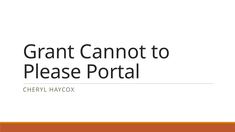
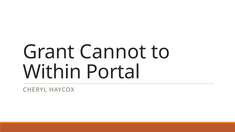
Please: Please -> Within (52, 72)
